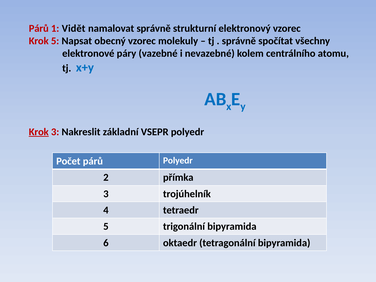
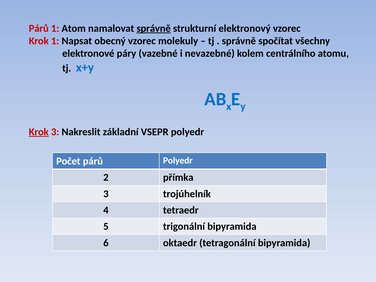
Vidět: Vidět -> Atom (74, 28)
správně underline: none -> present (154, 28)
Krok 5: 5 -> 1 (55, 41)
